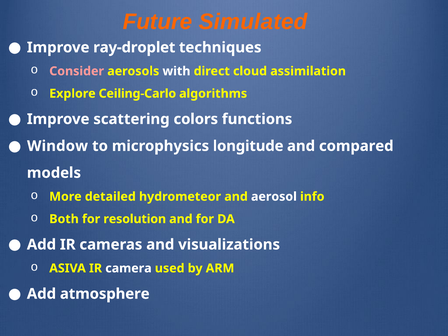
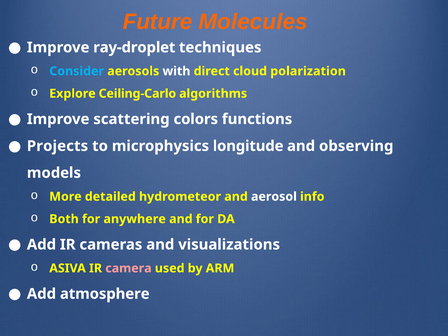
Simulated: Simulated -> Molecules (253, 22)
Consider colour: pink -> light blue (77, 71)
assimilation: assimilation -> polarization (308, 71)
Window: Window -> Projects (58, 146)
compared: compared -> observing (356, 146)
resolution: resolution -> anywhere (135, 219)
camera colour: white -> pink (128, 268)
